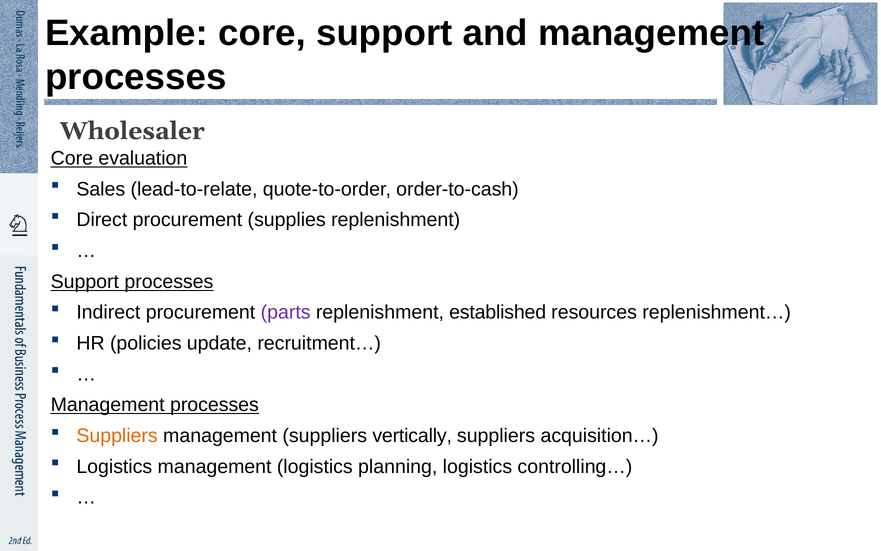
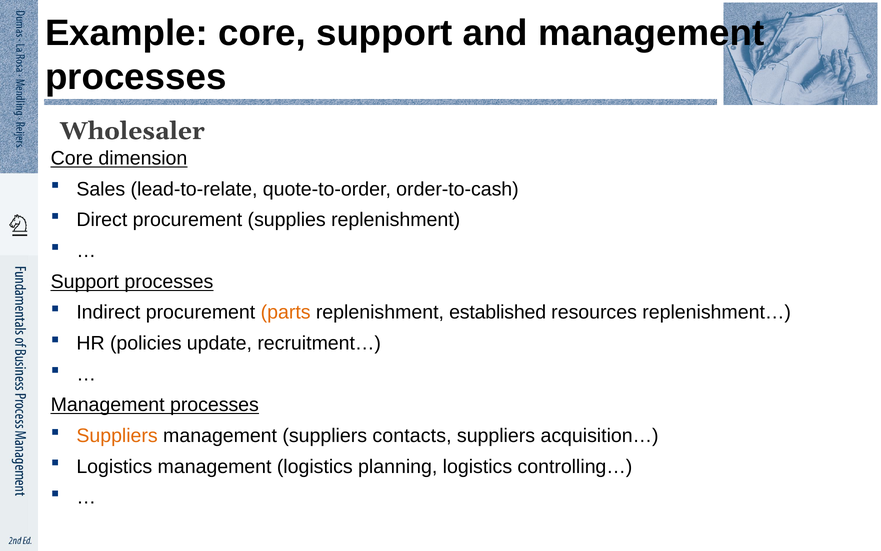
evaluation: evaluation -> dimension (143, 158)
parts colour: purple -> orange (286, 312)
vertically: vertically -> contacts (412, 435)
